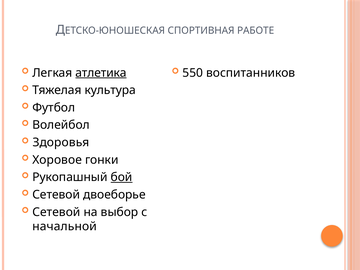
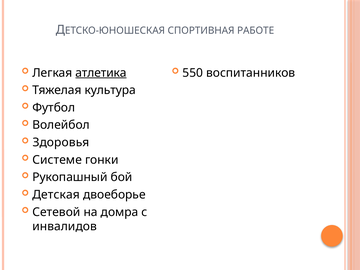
Хоровое: Хоровое -> Системе (57, 160)
бой underline: present -> none (122, 177)
Сетевой: Сетевой -> Детская (56, 195)
выбор: выбор -> домра (120, 212)
начальной: начальной -> инвалидов (65, 226)
